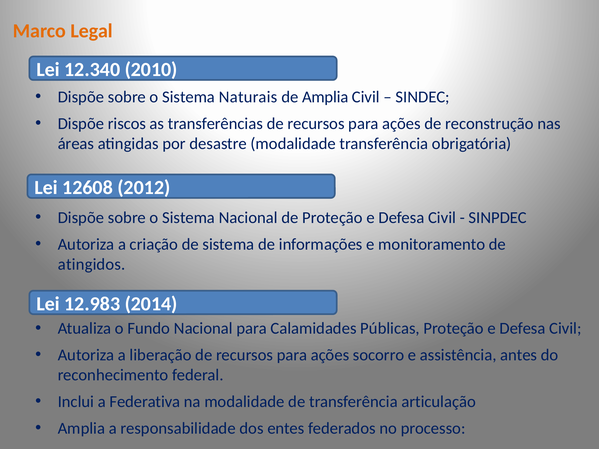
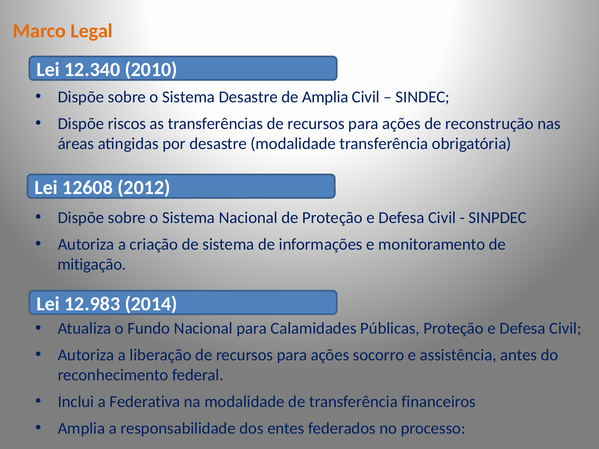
Sistema Naturais: Naturais -> Desastre (248, 97)
atingidos: atingidos -> mitigação (92, 264)
articulação: articulação -> financeiros (439, 402)
